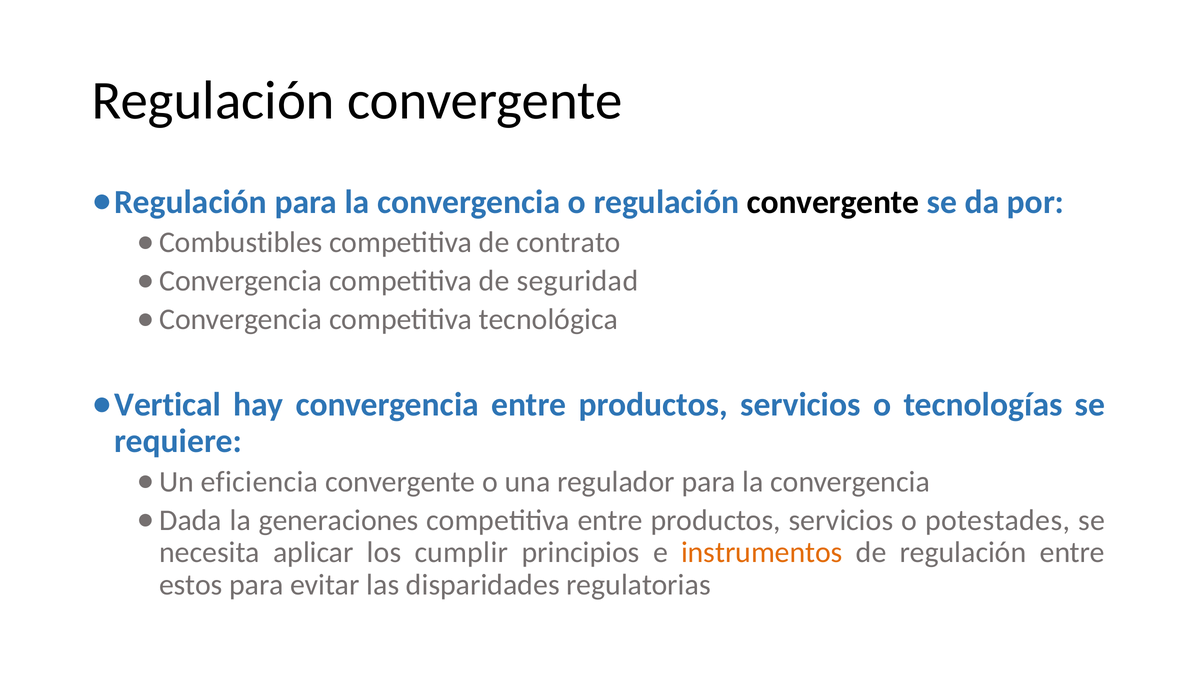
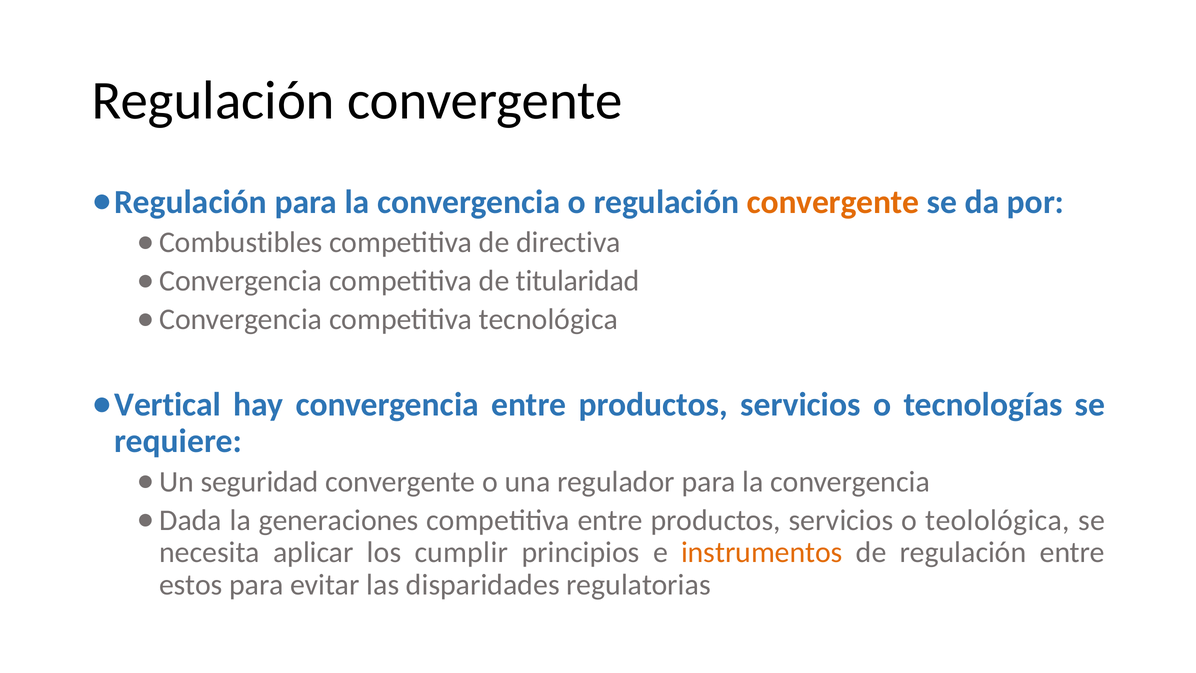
convergente colour: black -> orange (833, 202)
contrato: contrato -> directiva (569, 242)
seguridad: seguridad -> titularidad (578, 281)
eficiencia: eficiencia -> seguridad (260, 482)
potestades: potestades -> teolológica (998, 520)
